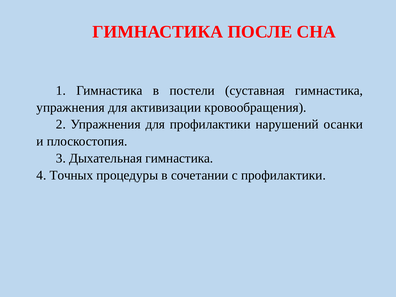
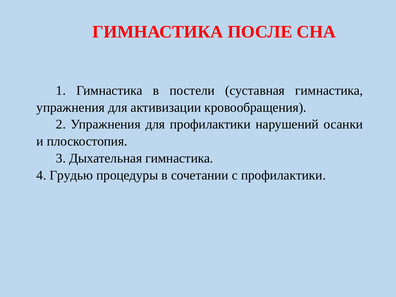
Точных: Точных -> Грудью (71, 175)
